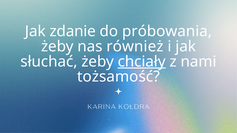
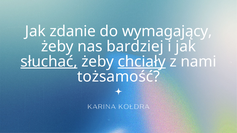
próbowania: próbowania -> wymagający (167, 31)
również: również -> bardziej (135, 47)
słuchać underline: none -> present (49, 62)
